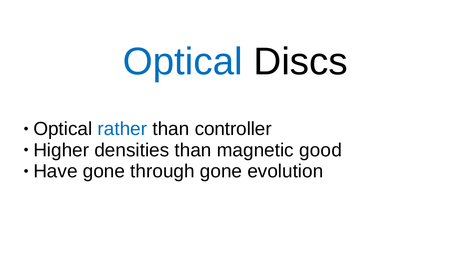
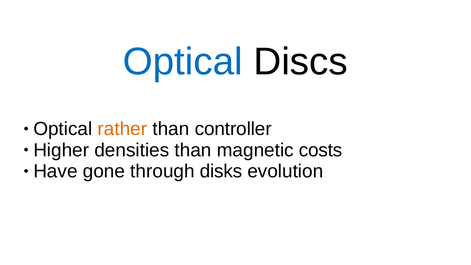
rather colour: blue -> orange (122, 129)
good: good -> costs (321, 150)
through gone: gone -> disks (221, 171)
